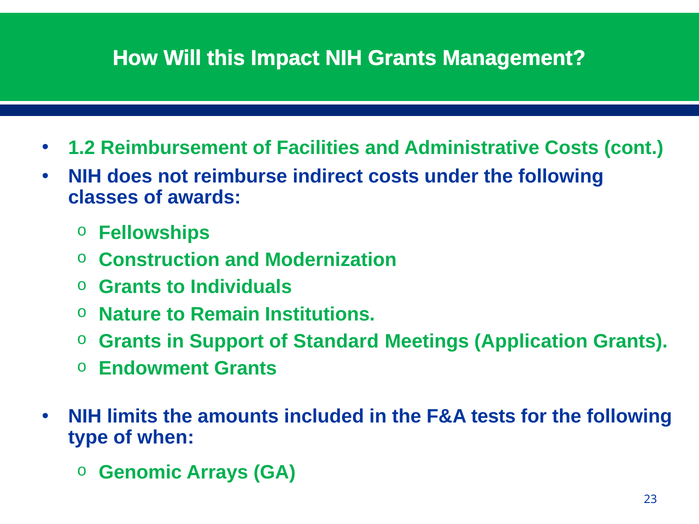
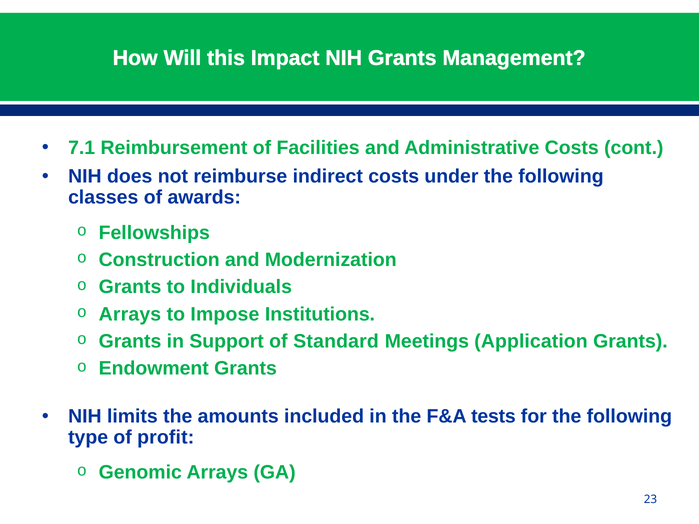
1.2: 1.2 -> 7.1 (82, 148)
Nature: Nature -> Arrays (130, 314)
Remain: Remain -> Impose (225, 314)
when: when -> profit (166, 438)
